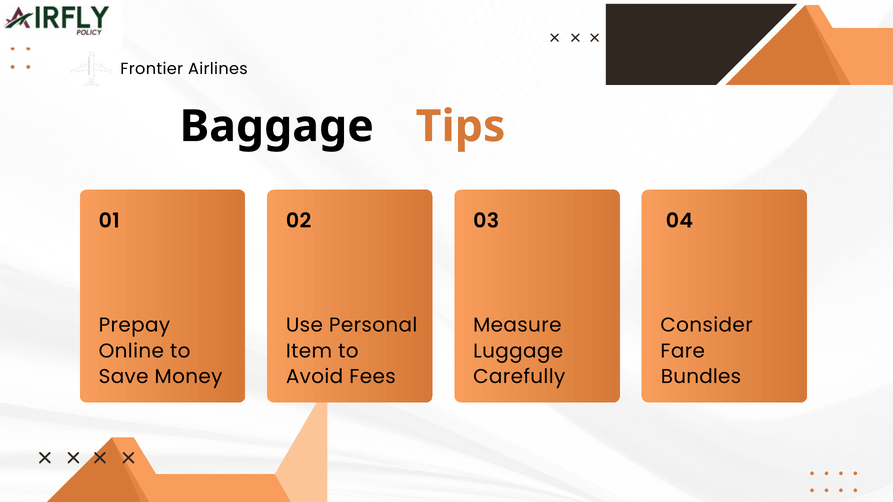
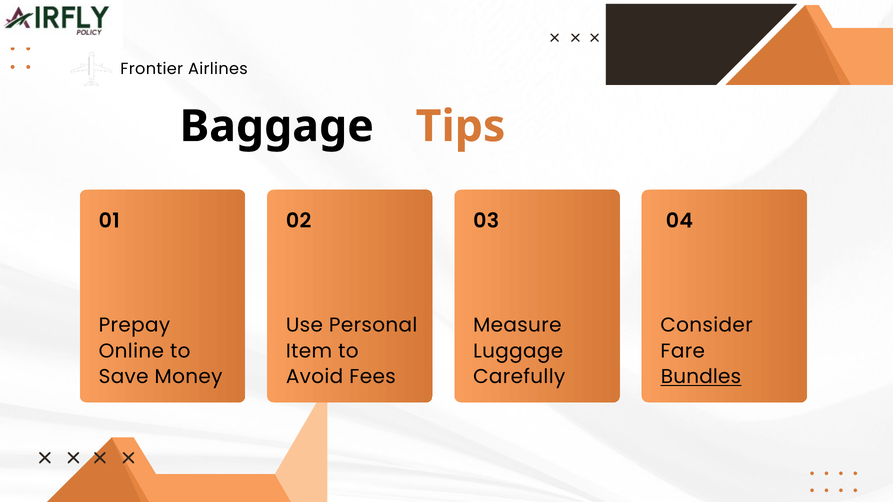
Bundles underline: none -> present (701, 377)
